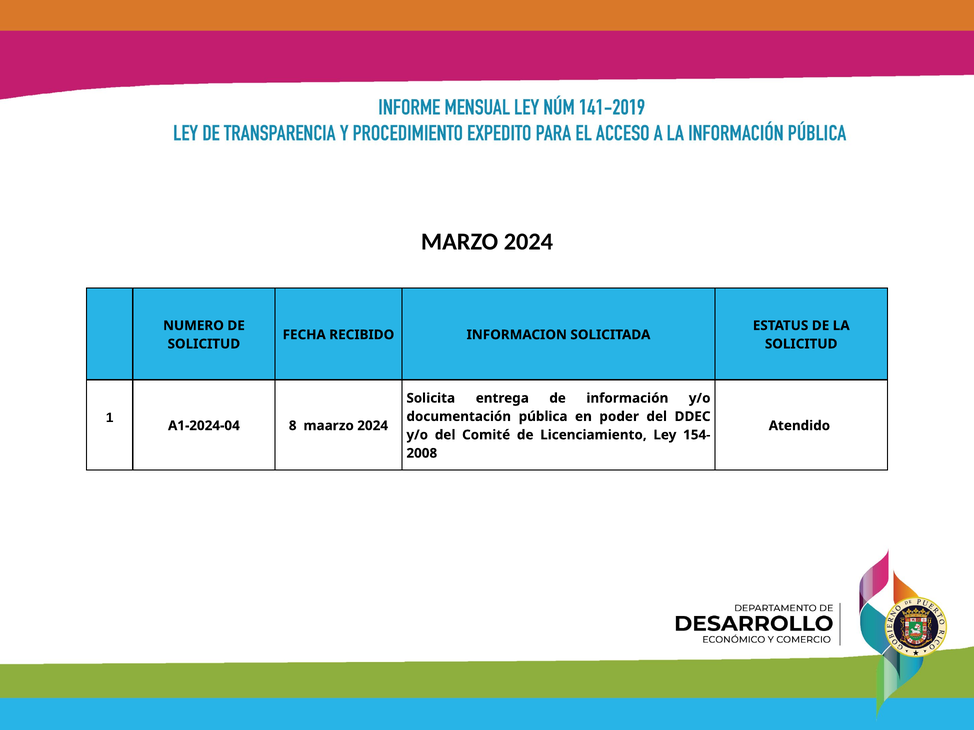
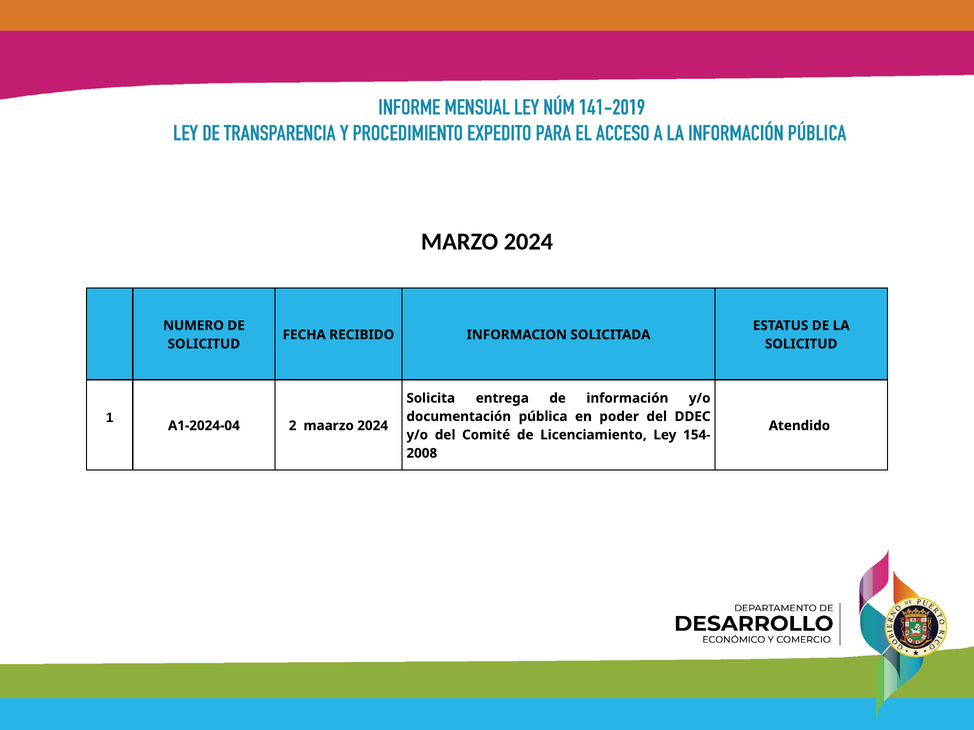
8: 8 -> 2 (293, 426)
